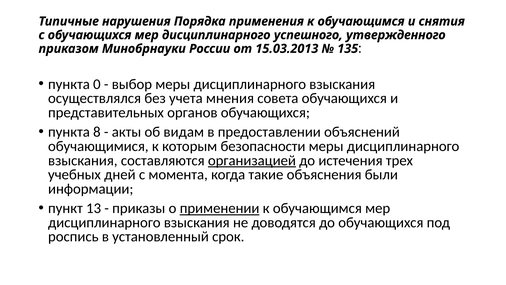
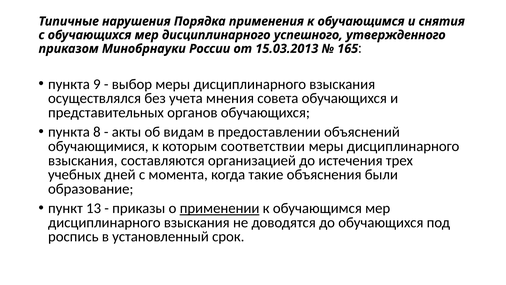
135: 135 -> 165 (348, 49)
0: 0 -> 9 (97, 84)
безопасности: безопасности -> соответствии (263, 146)
организацией underline: present -> none (252, 160)
информации: информации -> образование (91, 189)
